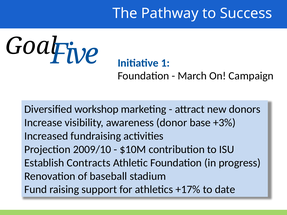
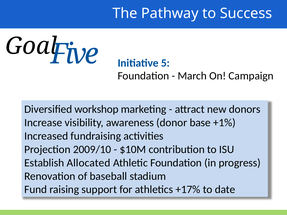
1: 1 -> 5 (165, 63)
+3%: +3% -> +1% (224, 123)
Contracts: Contracts -> Allocated (88, 163)
